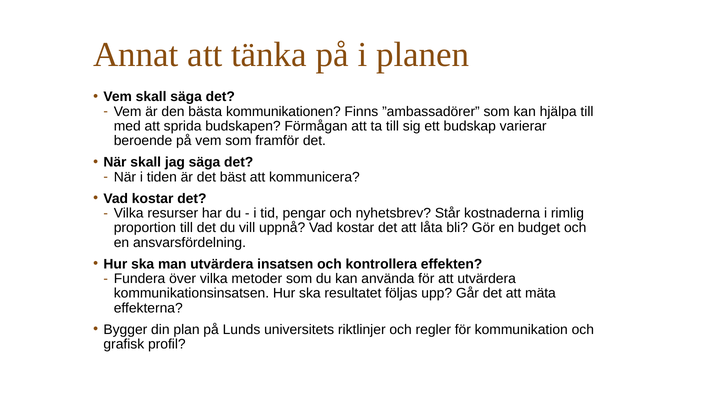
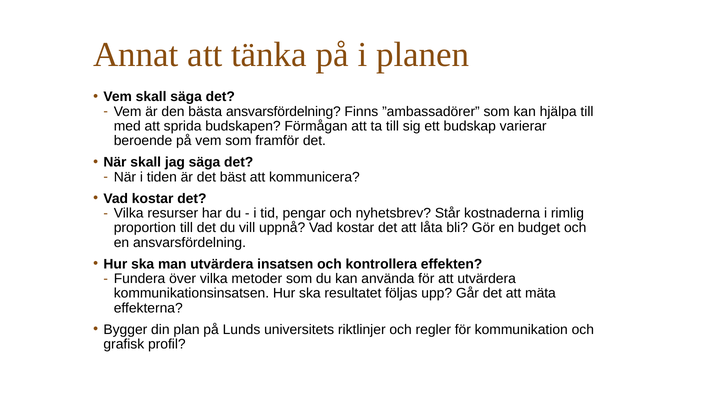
bästa kommunikationen: kommunikationen -> ansvarsfördelning (283, 112)
